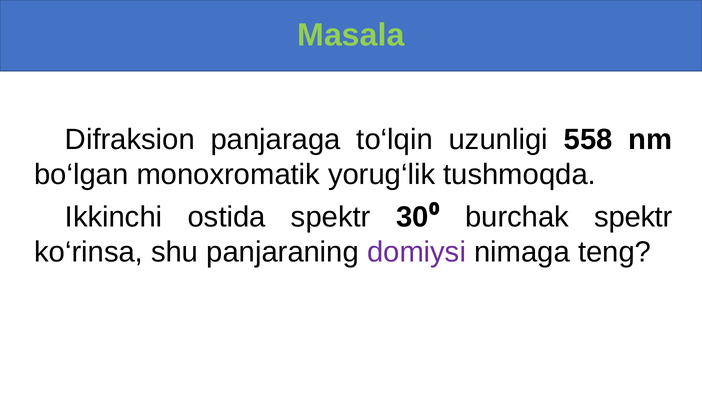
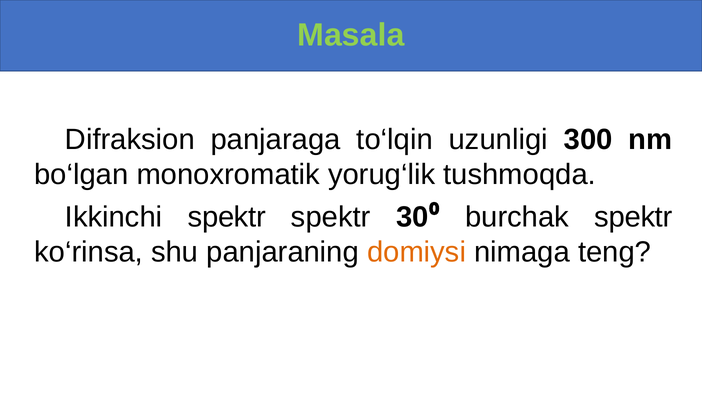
558: 558 -> 300 (588, 140)
Ikkinchi ostida: ostida -> spektr (227, 217)
domiysi colour: purple -> orange (417, 252)
